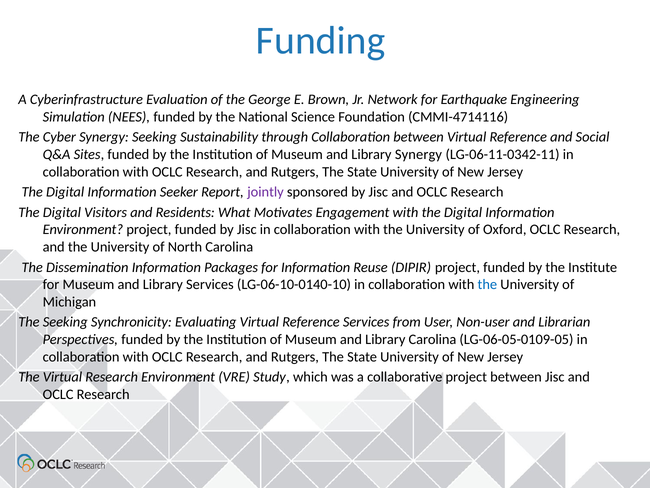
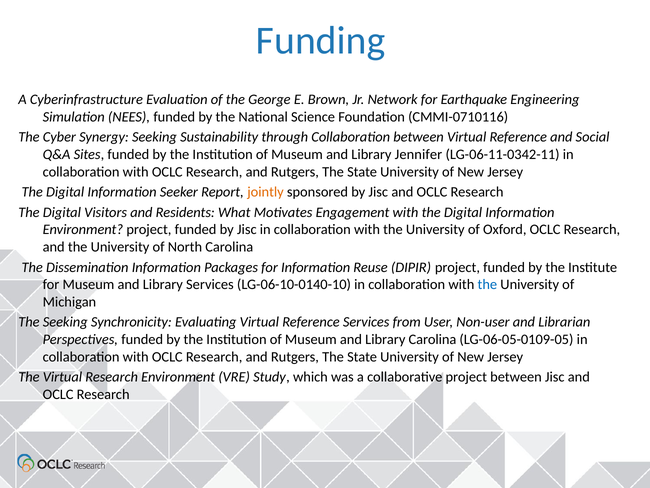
CMMI-4714116: CMMI-4714116 -> CMMI-0710116 (458, 117)
Library Synergy: Synergy -> Jennifer (418, 154)
jointly colour: purple -> orange (266, 192)
